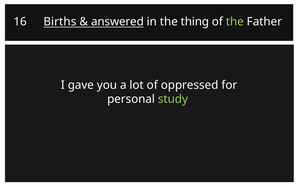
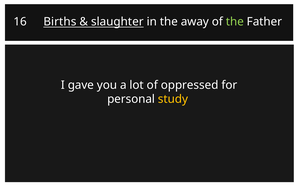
answered: answered -> slaughter (117, 22)
thing: thing -> away (195, 22)
study colour: light green -> yellow (173, 99)
